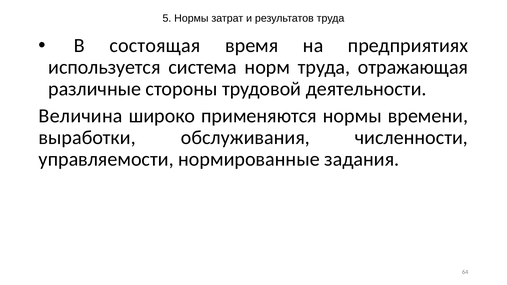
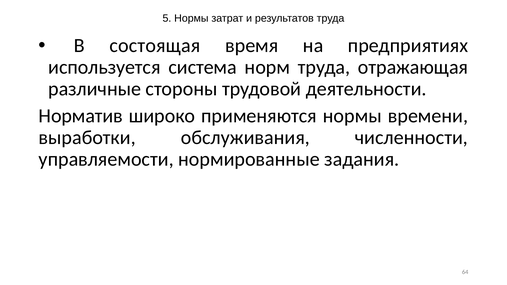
Величина: Величина -> Норматив (81, 116)
